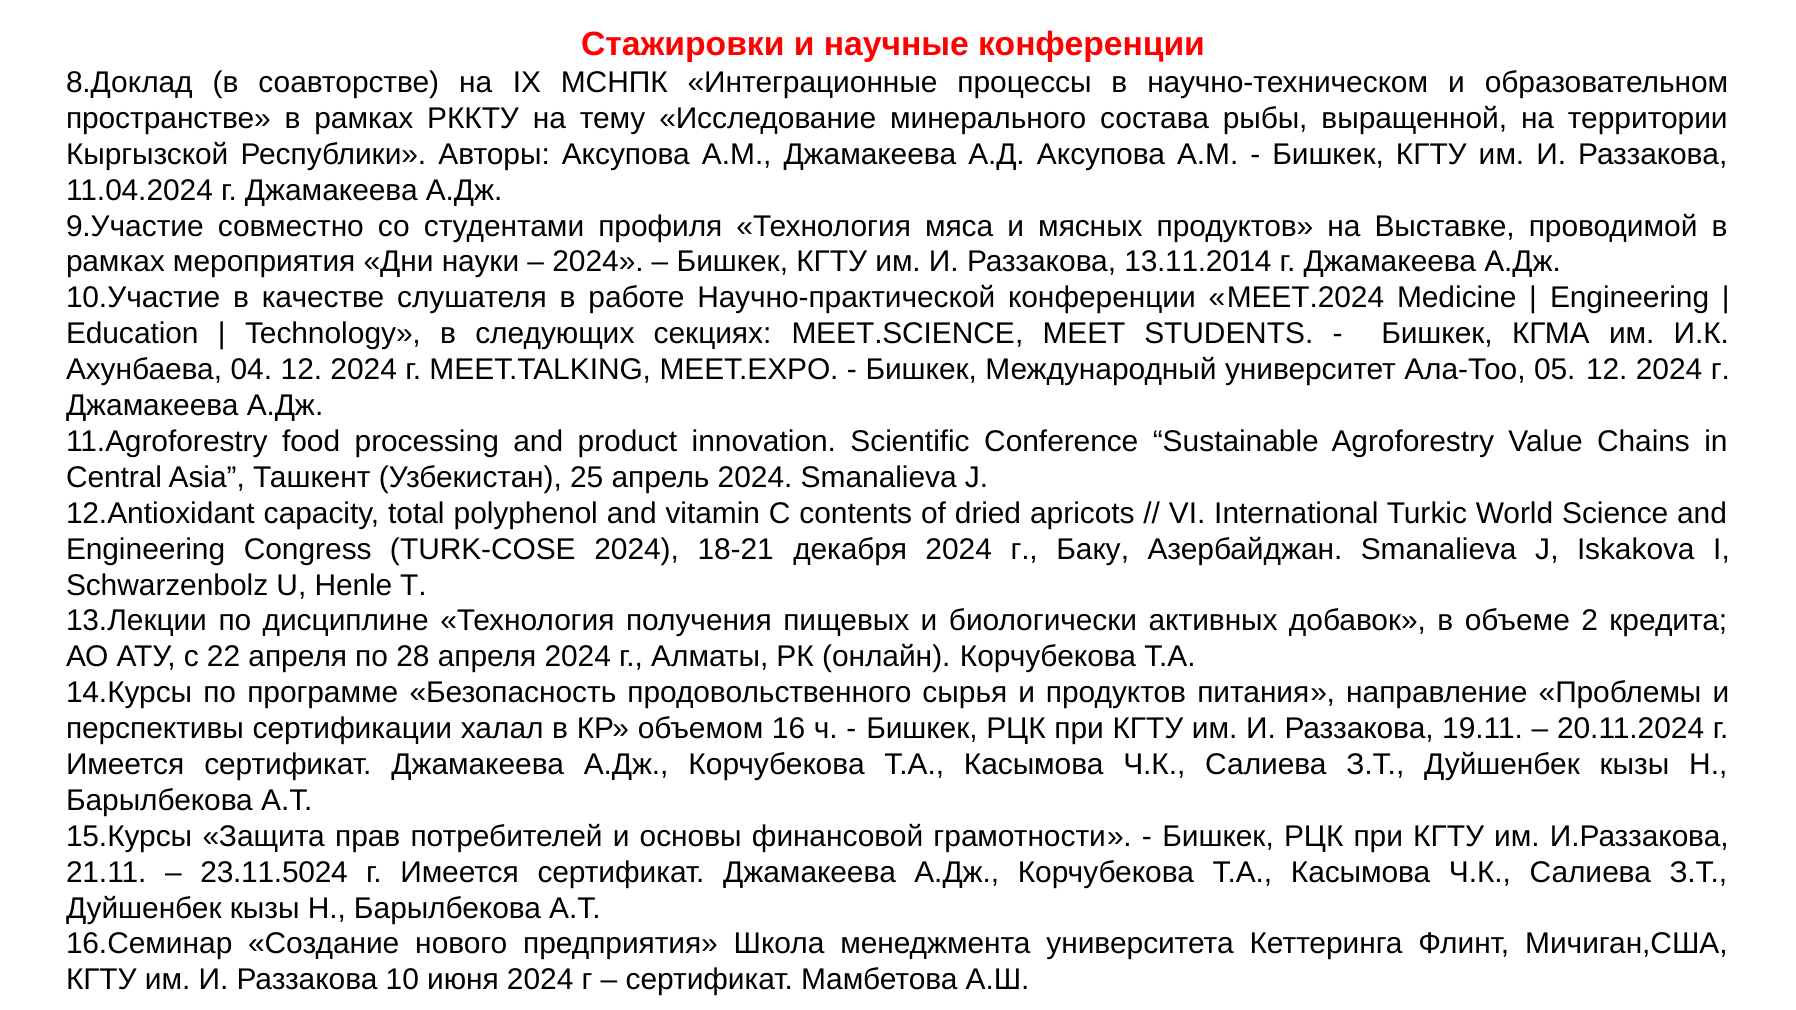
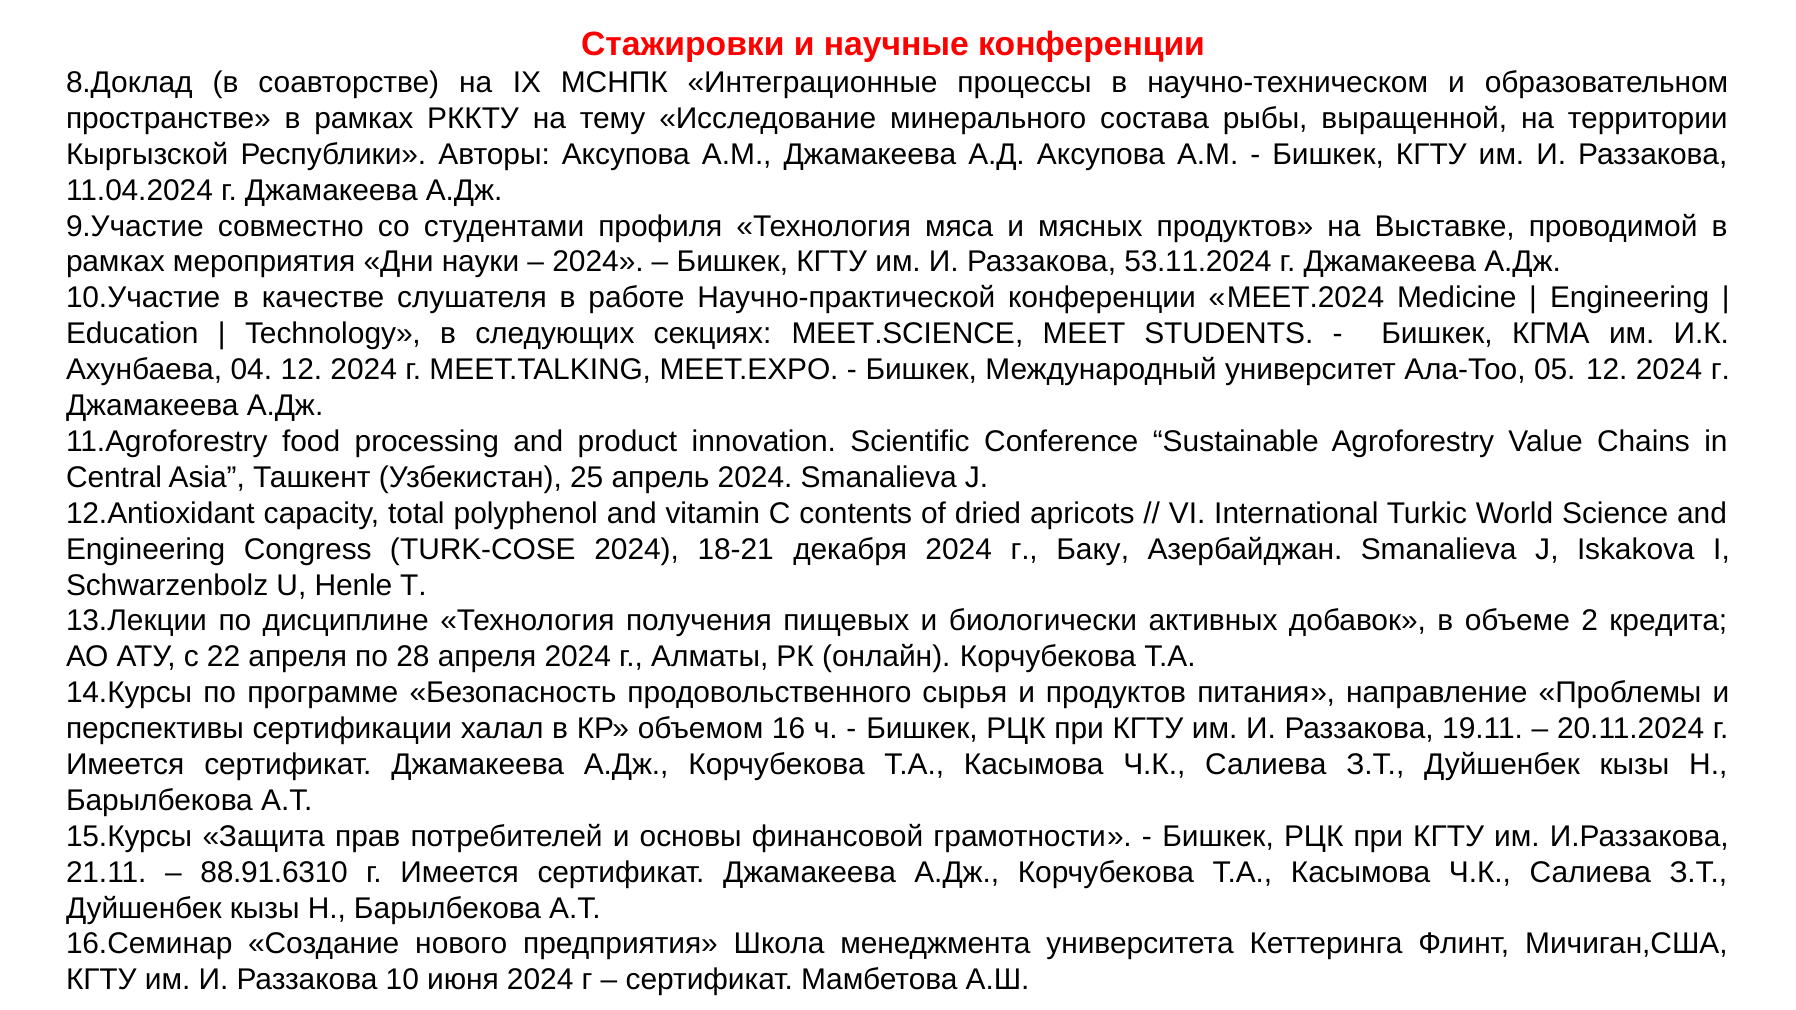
13.11.2014: 13.11.2014 -> 53.11.2024 (1198, 262)
23.11.5024: 23.11.5024 -> 88.91.6310 (274, 873)
